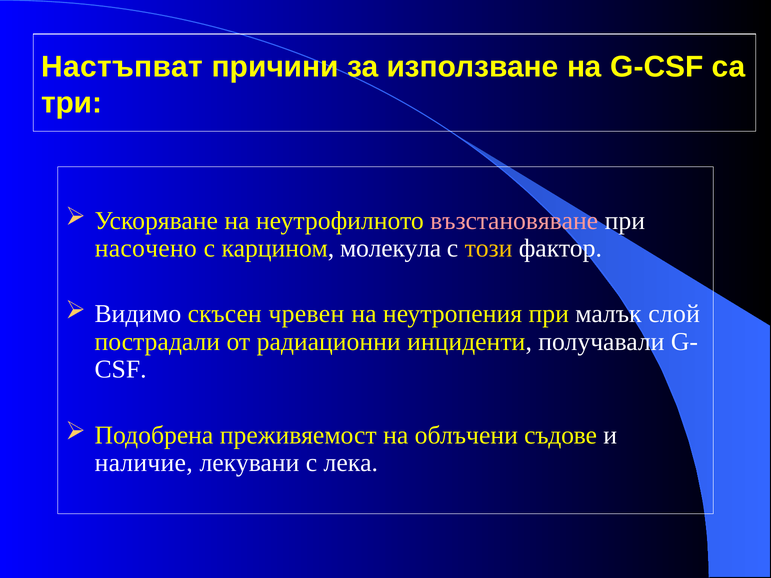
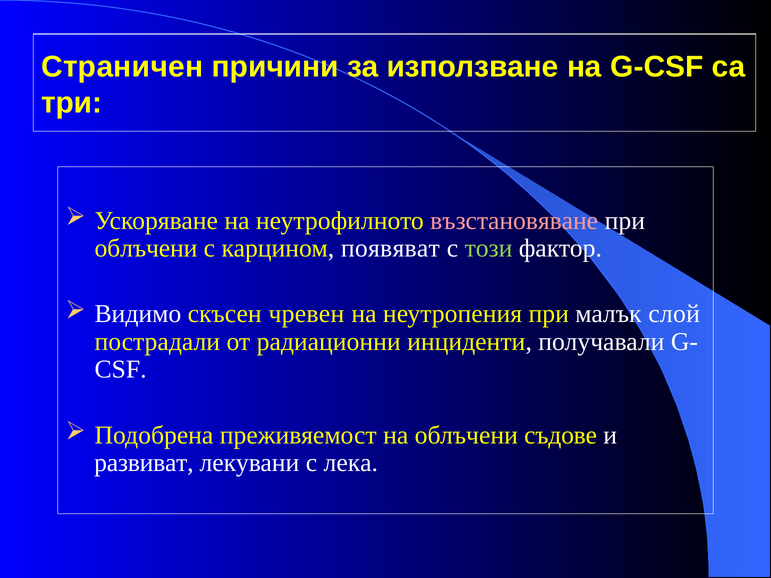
Настъпват: Настъпват -> Страничен (122, 67)
насочено: насочено -> облъчени (146, 248)
молекула: молекула -> появяват (390, 248)
този colour: yellow -> light green (489, 248)
наличие: наличие -> развиват (144, 463)
